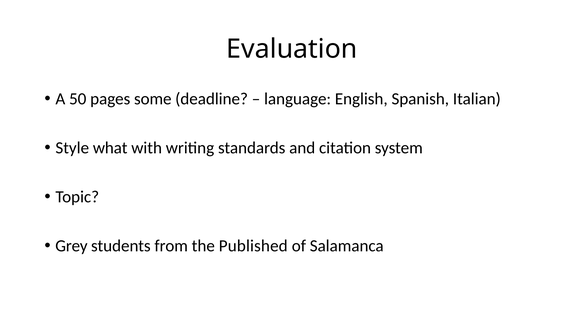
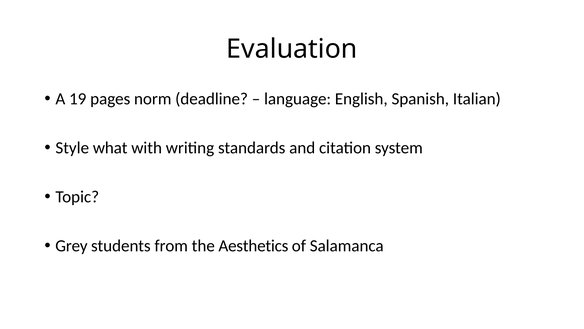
50: 50 -> 19 (78, 99)
some: some -> norm (153, 99)
Published: Published -> Aesthetics (253, 245)
